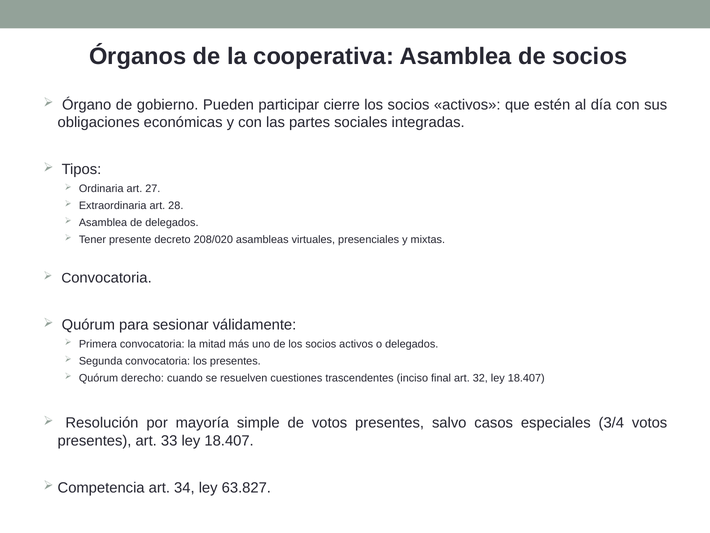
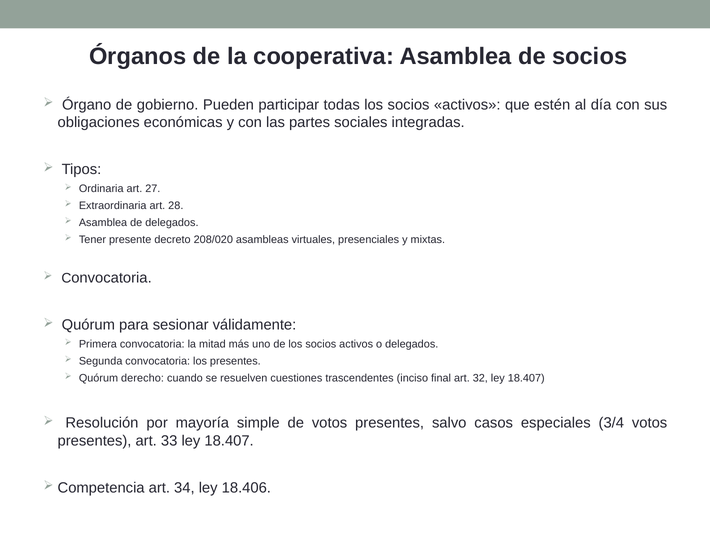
cierre: cierre -> todas (342, 105)
63.827: 63.827 -> 18.406 (246, 487)
